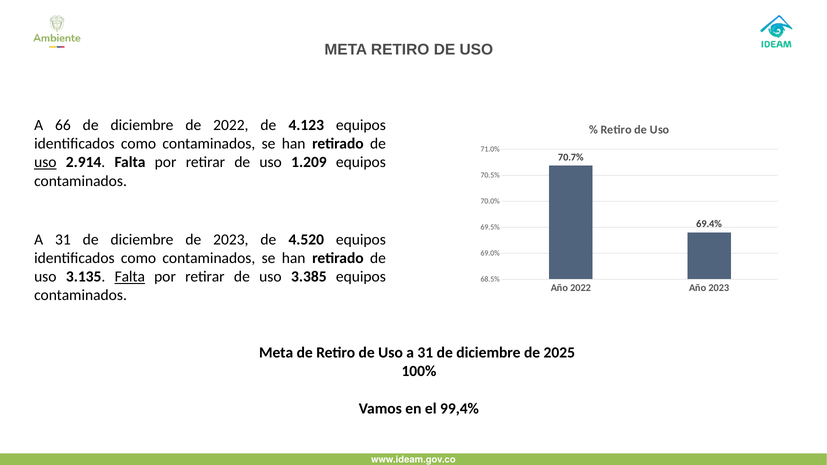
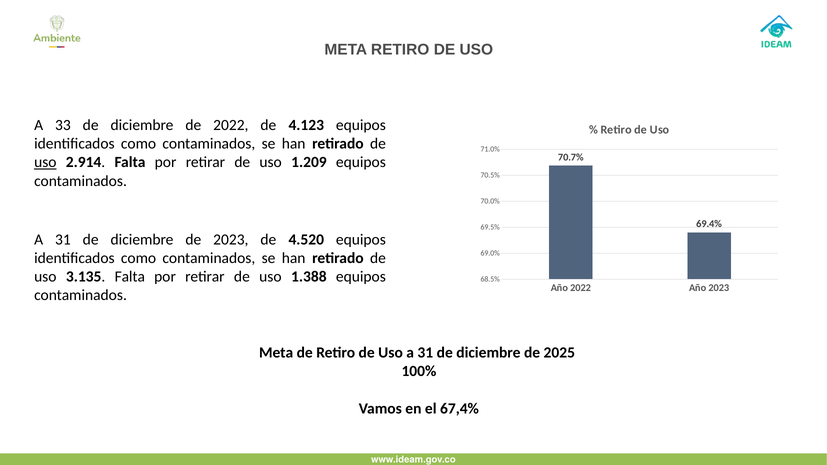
66: 66 -> 33 (63, 125)
Falta underline: present -> none (130, 277)
3.385: 3.385 -> 1.388 (309, 277)
99,4%: 99,4% -> 67,4% (460, 409)
